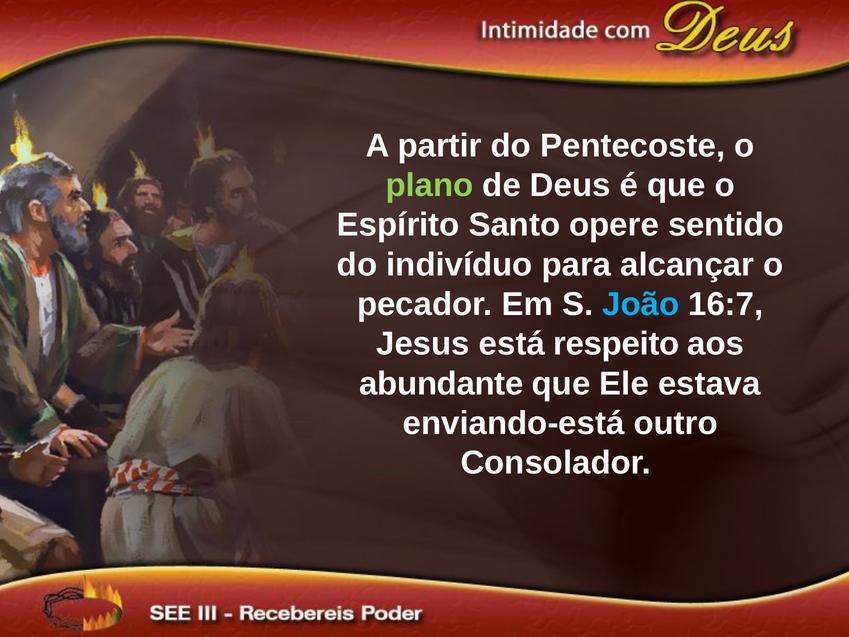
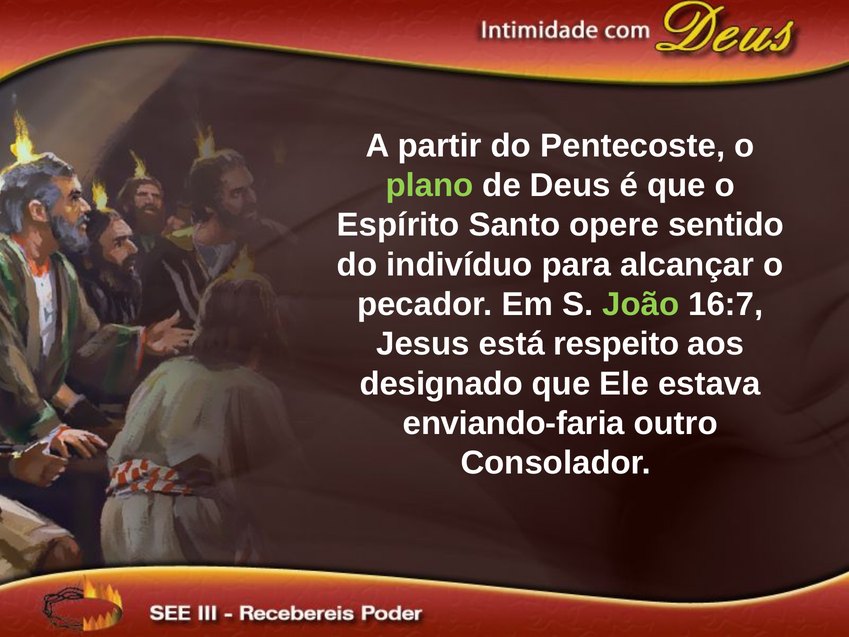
João colour: light blue -> light green (641, 304)
abundante: abundante -> designado (441, 384)
enviando-está: enviando-está -> enviando-faria (514, 423)
